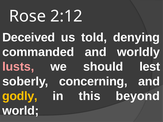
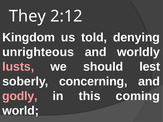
Rose: Rose -> They (27, 16)
Deceived: Deceived -> Kingdom (29, 38)
commanded: commanded -> unrighteous (38, 52)
godly colour: yellow -> pink (20, 96)
beyond: beyond -> coming (138, 96)
